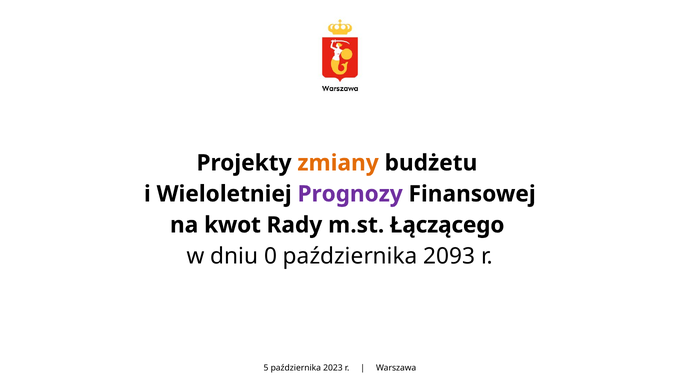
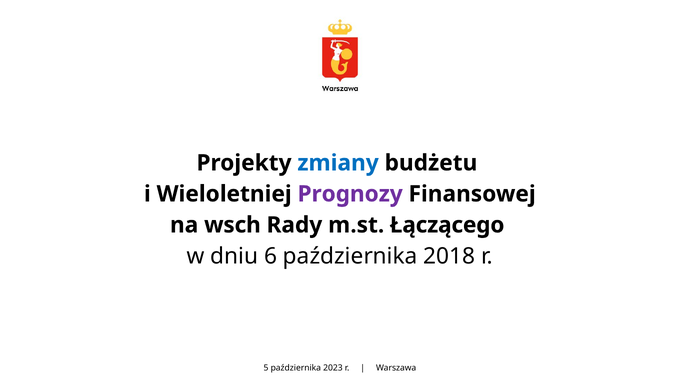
zmiany colour: orange -> blue (338, 163)
kwot: kwot -> wsch (232, 225)
0: 0 -> 6 (271, 256)
2093: 2093 -> 2018 (449, 256)
